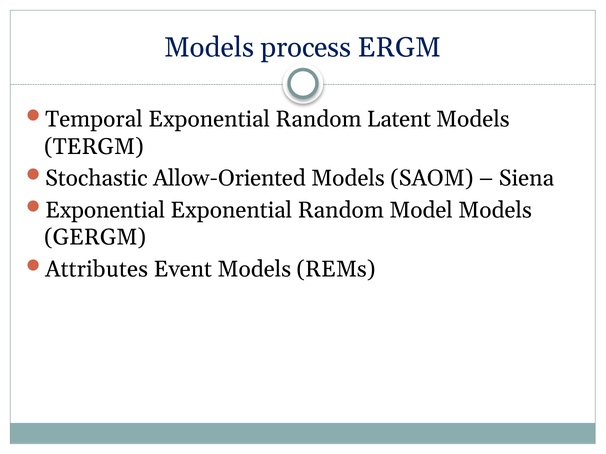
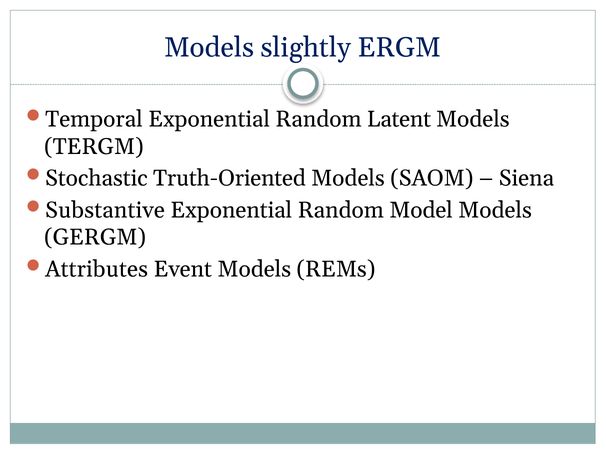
process: process -> slightly (306, 48)
Allow-Oriented: Allow-Oriented -> Truth-Oriented (229, 179)
Exponential: Exponential -> Substantive (105, 210)
